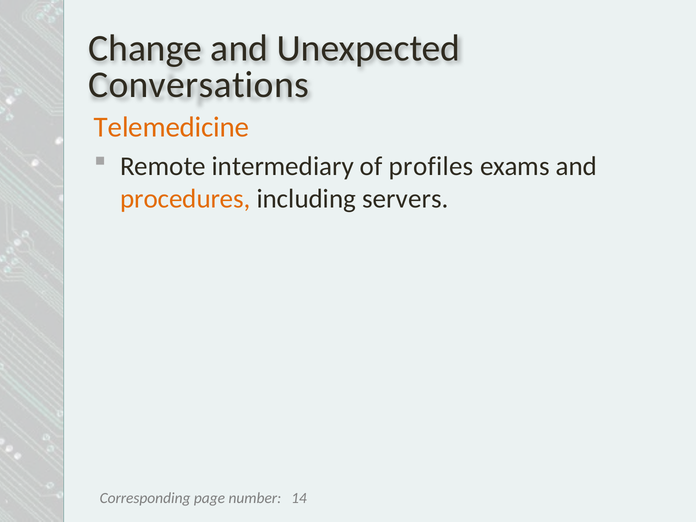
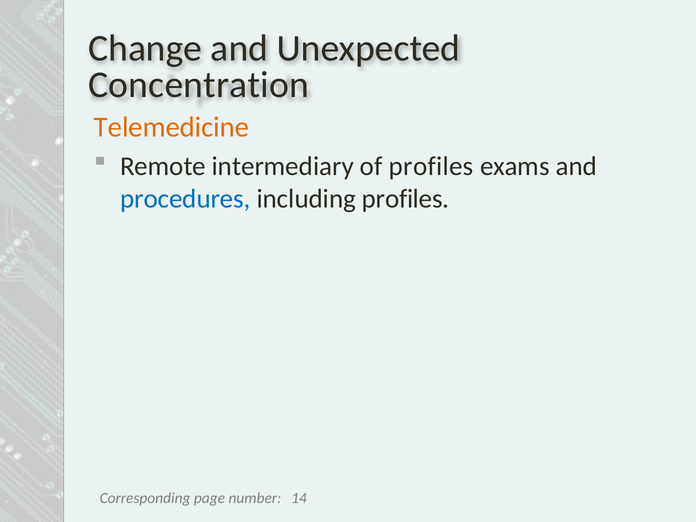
Conversations: Conversations -> Concentration (199, 85)
procedures colour: orange -> blue (185, 199)
including servers: servers -> profiles (406, 199)
